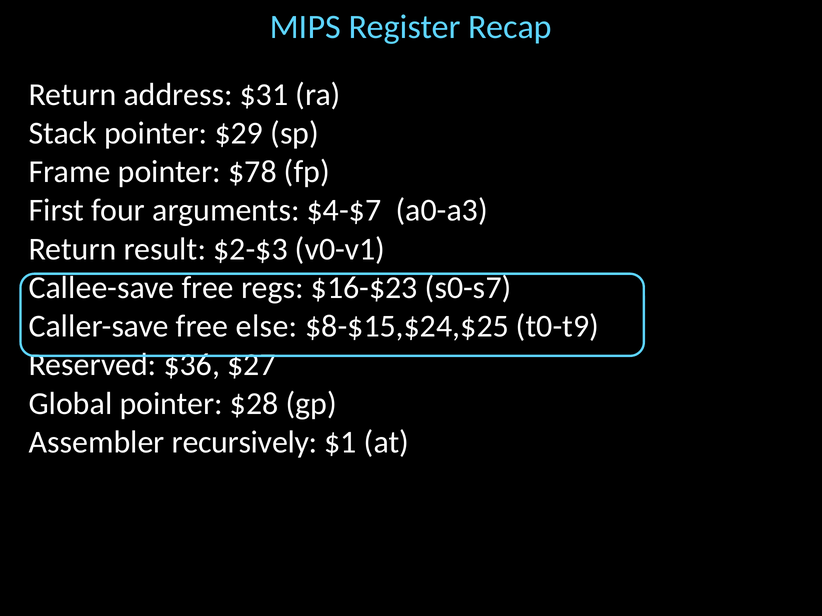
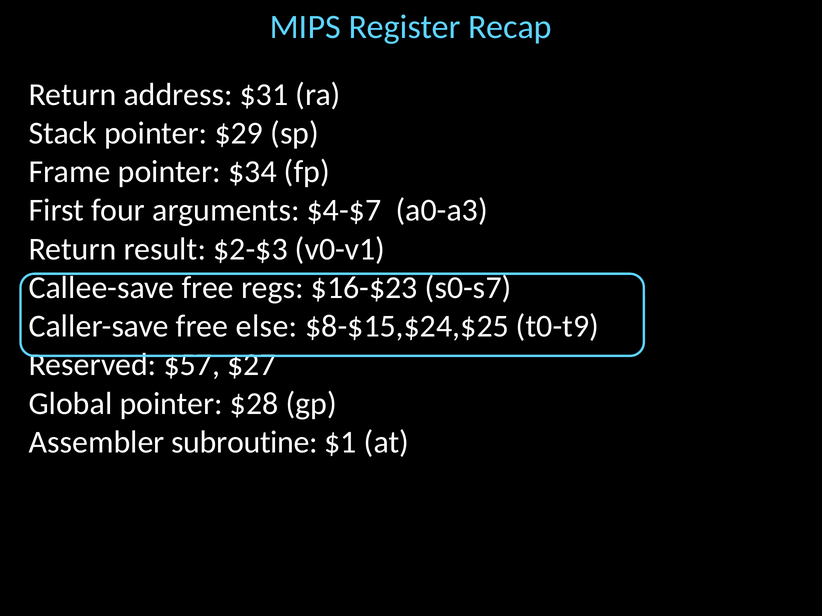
$78: $78 -> $34 (252, 172)
$36: $36 -> $57 (192, 365)
recursively: recursively -> subroutine (245, 442)
